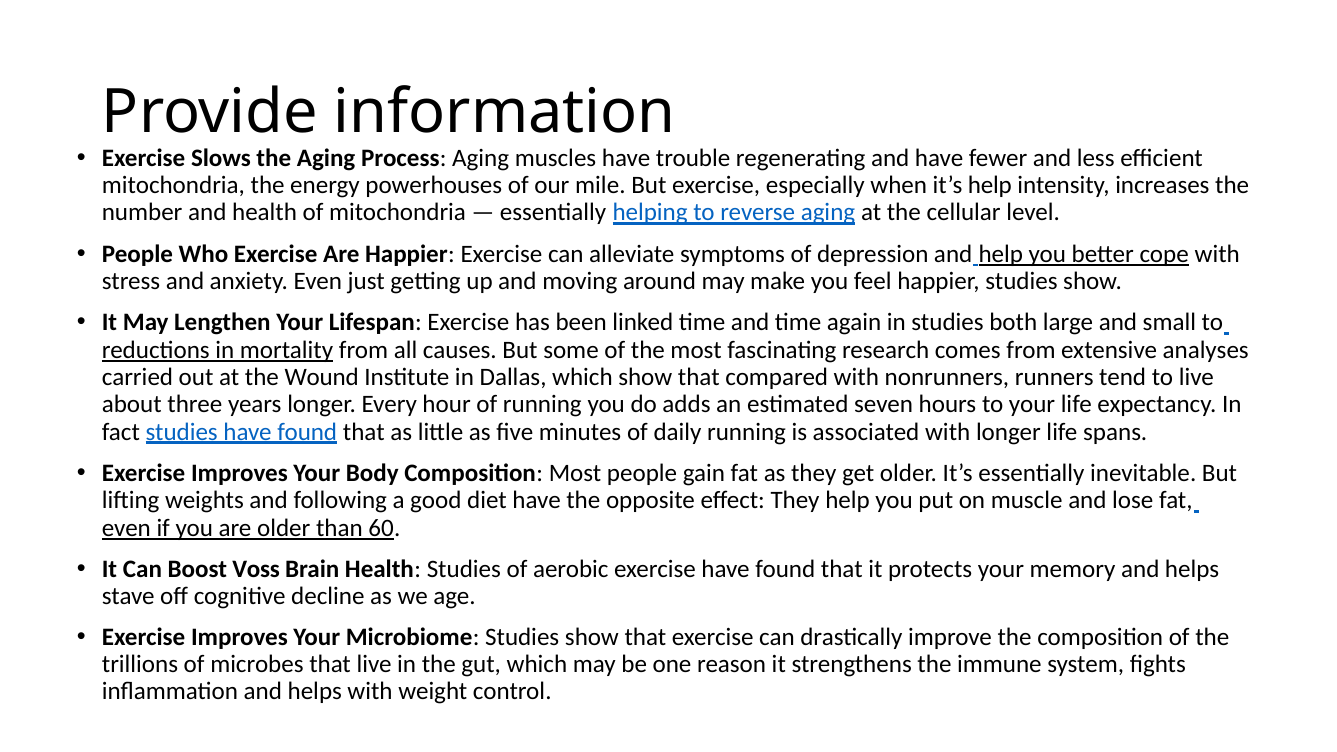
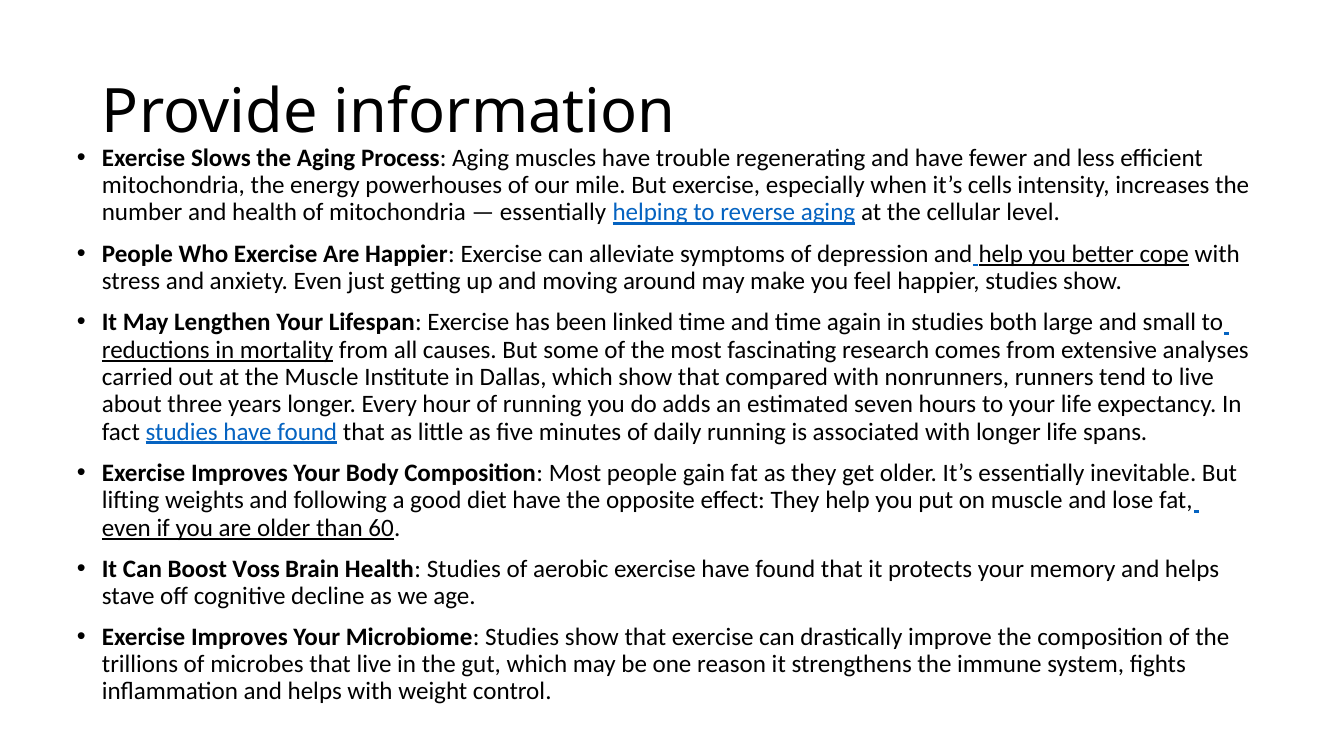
it’s help: help -> cells (990, 185)
the Wound: Wound -> Muscle (322, 377)
